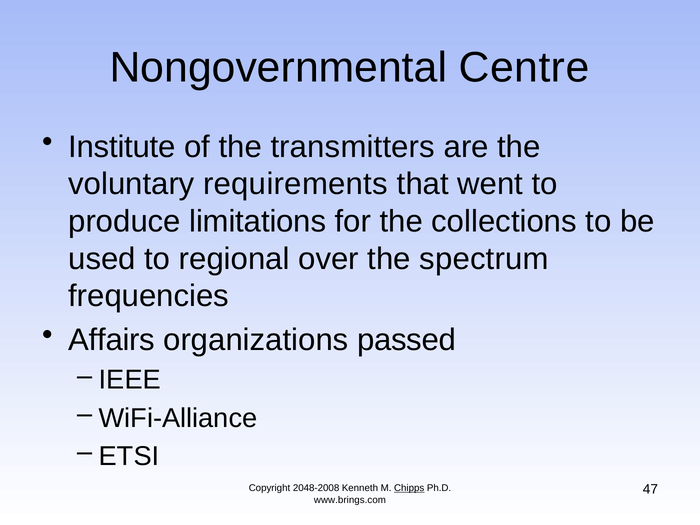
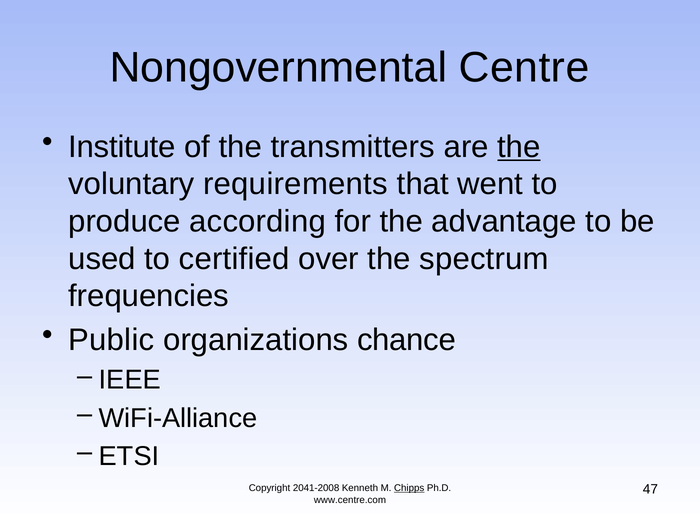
the underline: none -> present (519, 147)
limitations: limitations -> according (258, 222)
collections: collections -> advantage (504, 222)
regional: regional -> certified (234, 259)
Affairs: Affairs -> Public (111, 340)
passed: passed -> chance (406, 340)
2048-2008: 2048-2008 -> 2041-2008 (316, 488)
www.brings.com: www.brings.com -> www.centre.com (350, 500)
